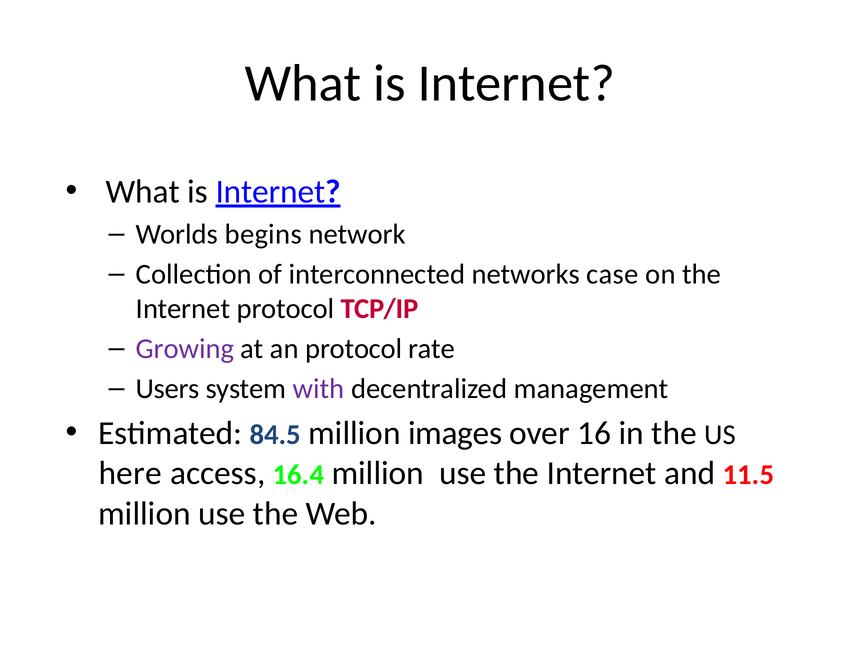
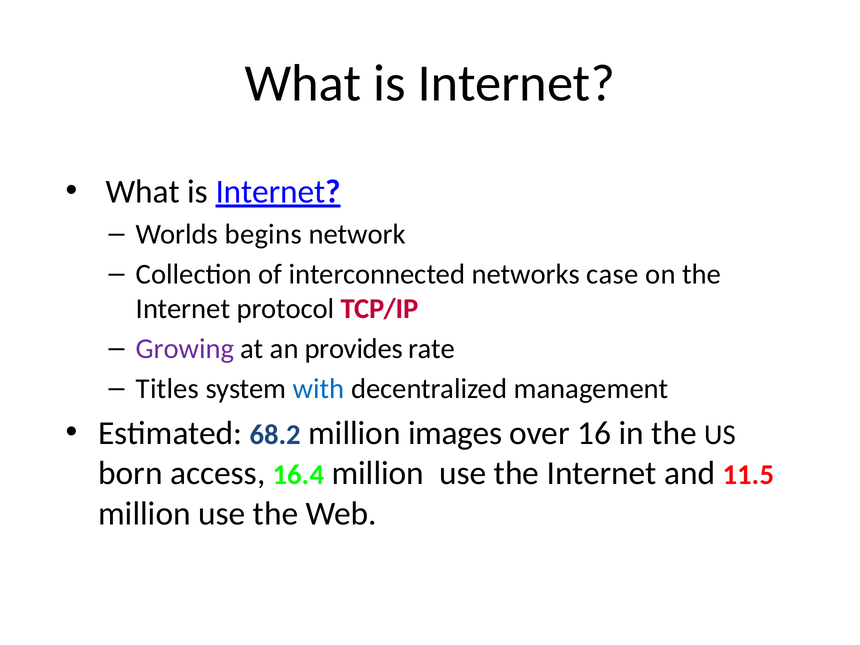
an protocol: protocol -> provides (354, 349)
Users: Users -> Titles (167, 389)
with colour: purple -> blue (319, 389)
84.5: 84.5 -> 68.2 (275, 435)
here: here -> born (130, 473)
